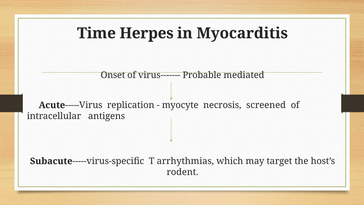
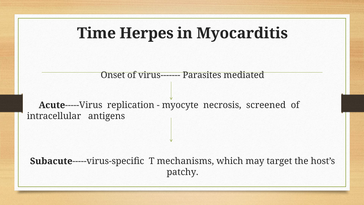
Probable: Probable -> Parasites (202, 75)
arrhythmias: arrhythmias -> mechanisms (185, 161)
rodent: rodent -> patchy (183, 172)
